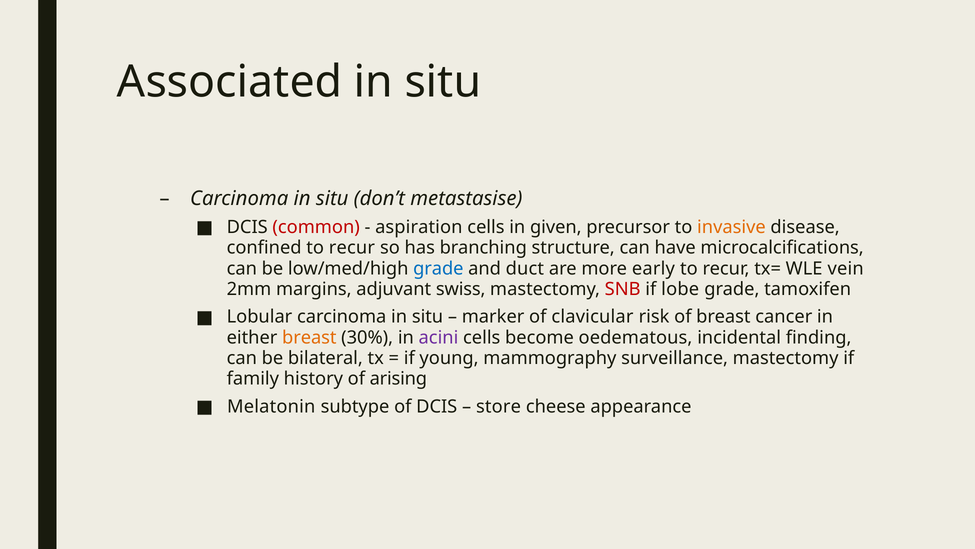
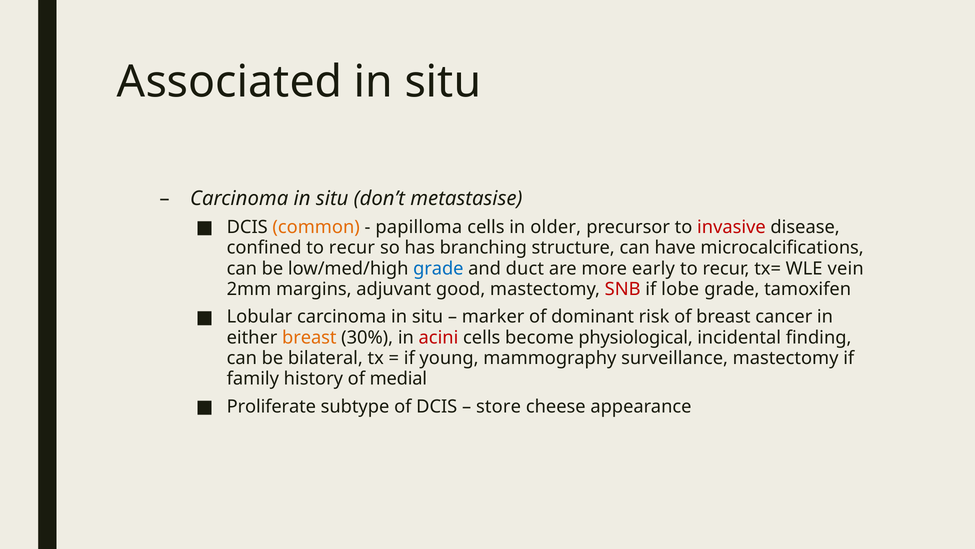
common colour: red -> orange (316, 227)
aspiration: aspiration -> papilloma (419, 227)
given: given -> older (556, 227)
invasive colour: orange -> red (731, 227)
swiss: swiss -> good (461, 289)
clavicular: clavicular -> dominant (593, 317)
acini colour: purple -> red (438, 337)
oedematous: oedematous -> physiological (636, 337)
arising: arising -> medial (398, 378)
Melatonin: Melatonin -> Proliferate (271, 406)
